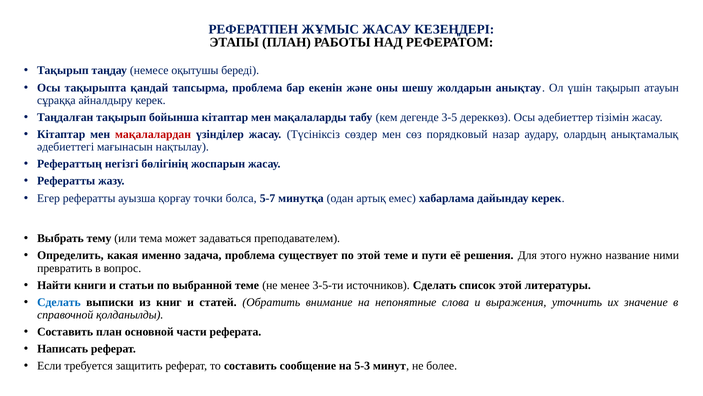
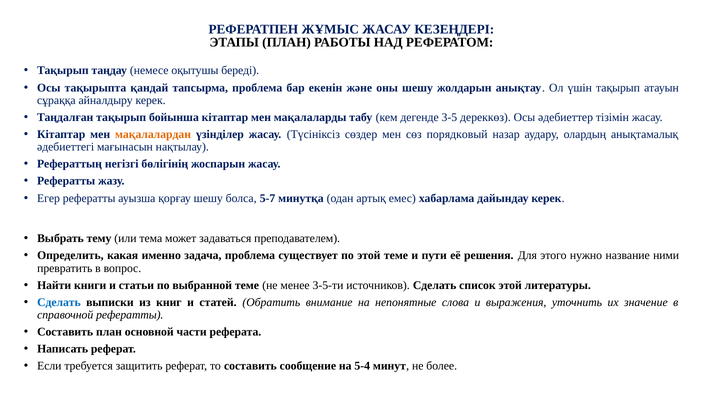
мақалалардан colour: red -> orange (153, 134)
қорғау точки: точки -> шешу (208, 198)
справочной қолданылды: қолданылды -> рефератты (130, 315)
5-3: 5-3 -> 5-4 (362, 366)
